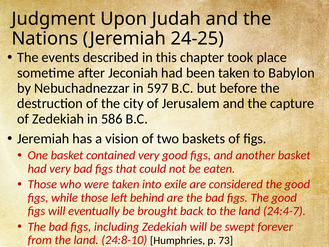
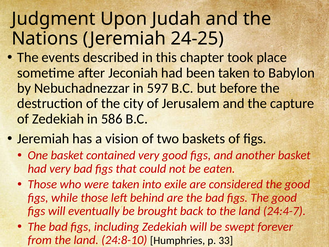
73: 73 -> 33 (226, 240)
